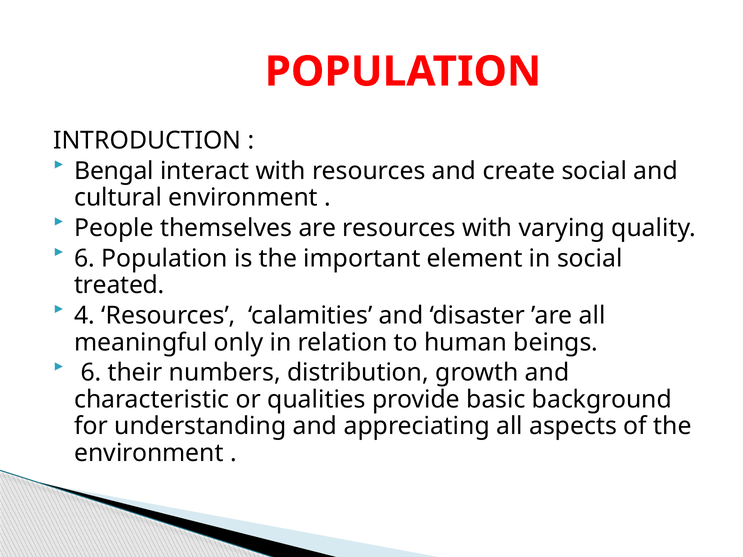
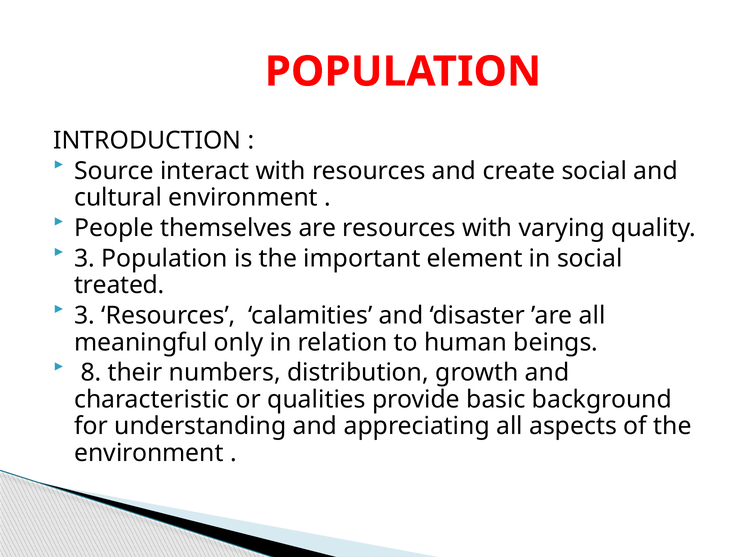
Bengal: Bengal -> Source (114, 171)
6: 6 -> 3 (85, 259)
4: 4 -> 3 (85, 316)
6: 6 -> 8 (91, 373)
